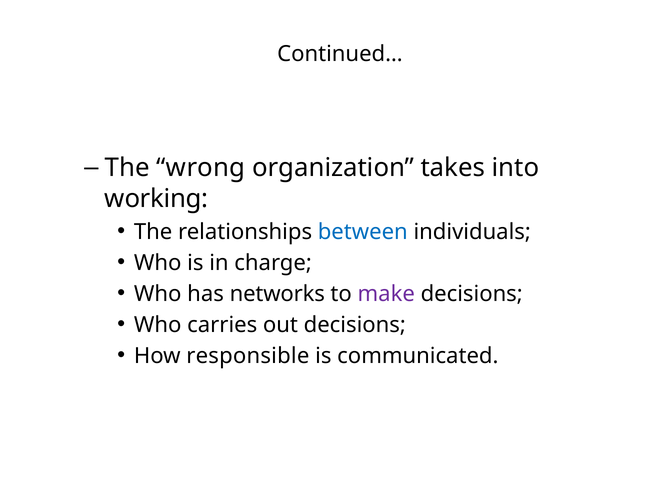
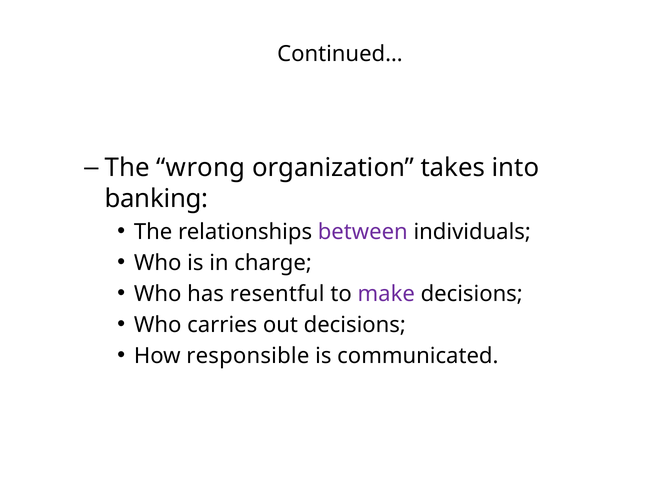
working: working -> banking (156, 199)
between colour: blue -> purple (363, 232)
networks: networks -> resentful (277, 293)
